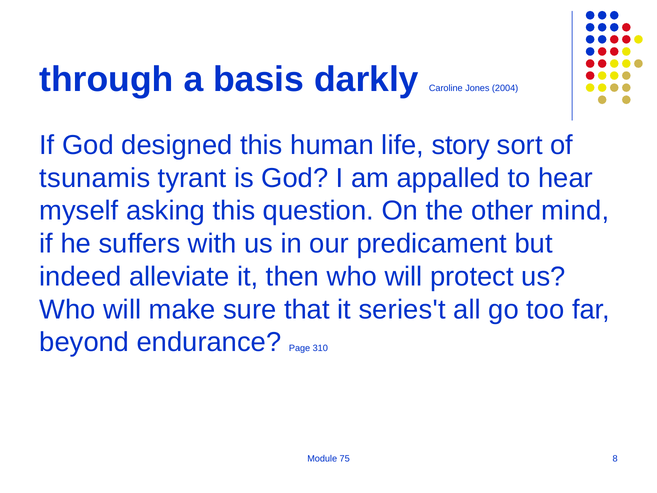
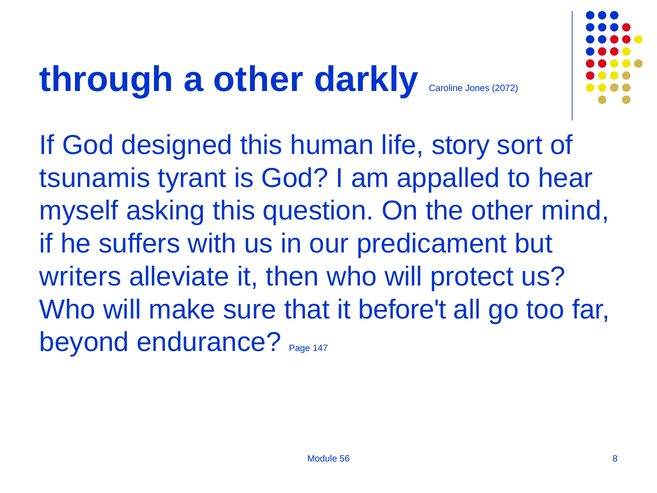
a basis: basis -> other (258, 80)
2004: 2004 -> 2072 (505, 88)
indeed: indeed -> writers (80, 277)
series't: series't -> before't (402, 309)
310: 310 -> 147 (320, 348)
75: 75 -> 56 (345, 458)
